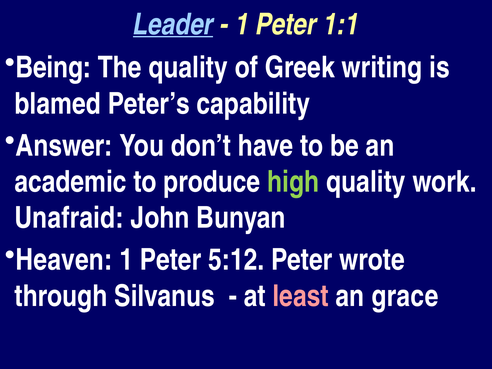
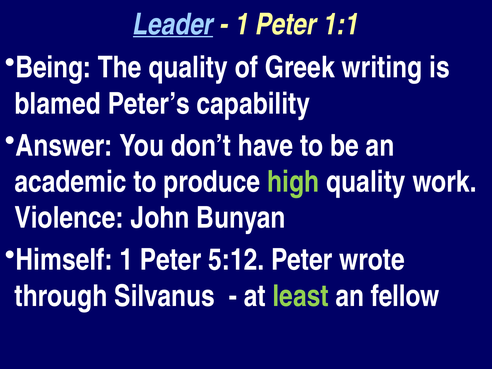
Unafraid: Unafraid -> Violence (69, 218)
Heaven: Heaven -> Himself (64, 260)
least colour: pink -> light green (301, 296)
grace: grace -> fellow (405, 296)
